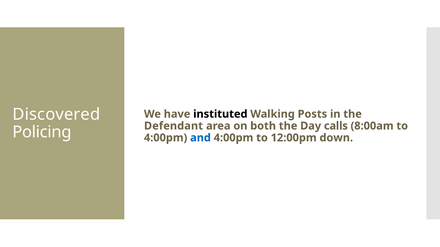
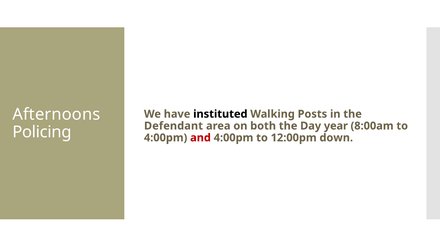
Discovered: Discovered -> Afternoons (56, 115)
calls: calls -> year (336, 126)
and colour: blue -> red (200, 138)
